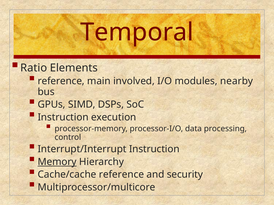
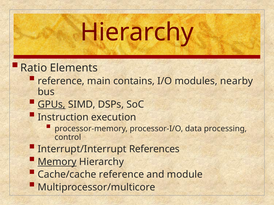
Temporal: Temporal -> Hierarchy (137, 32)
involved: involved -> contains (134, 81)
GPUs underline: none -> present (52, 105)
Interrupt/Interrupt Instruction: Instruction -> References (154, 150)
security: security -> module (185, 175)
